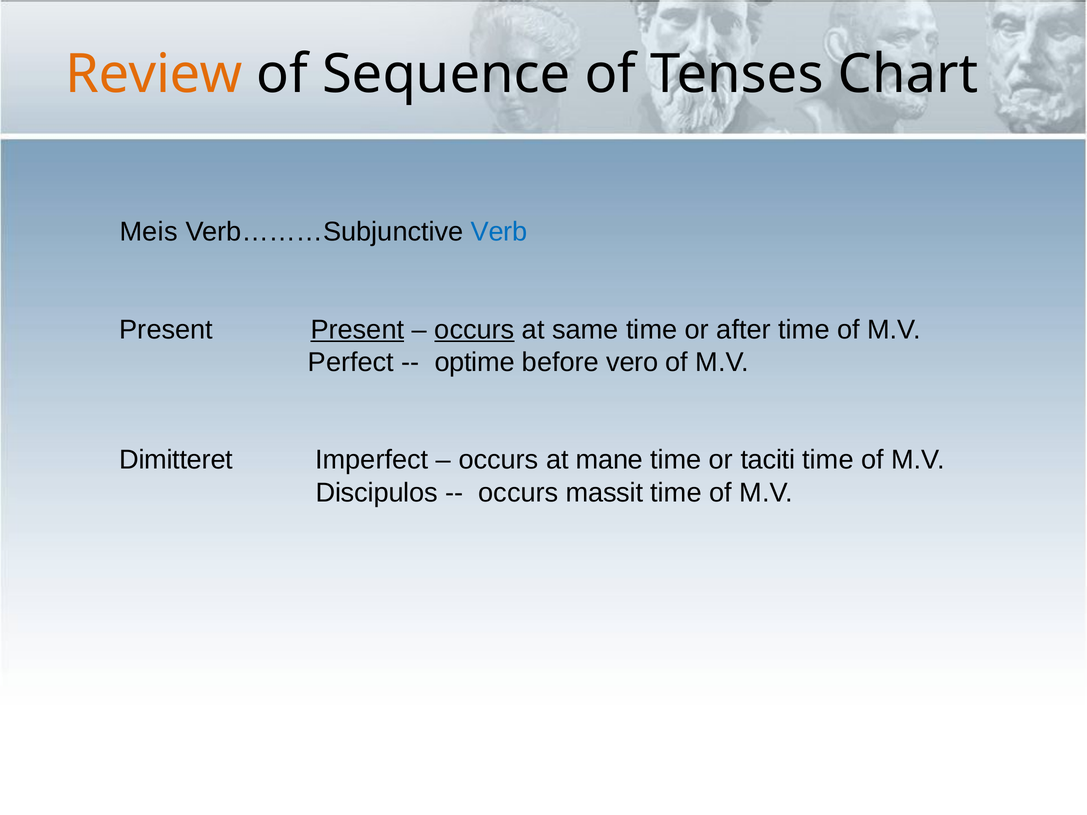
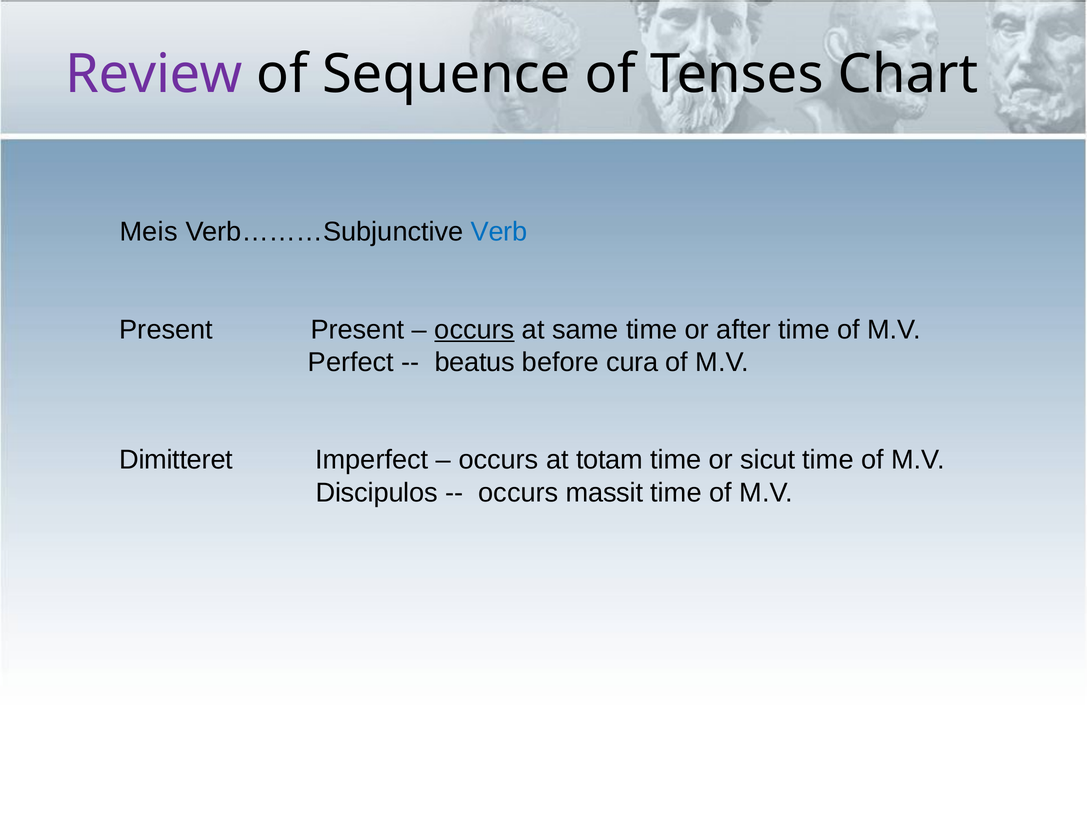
Review colour: orange -> purple (154, 74)
Present underline: present -> none (357, 330)
optime: optime -> beatus (475, 362)
vero: vero -> cura (632, 362)
mane: mane -> totam (609, 460)
taciti: taciti -> sicut (768, 460)
